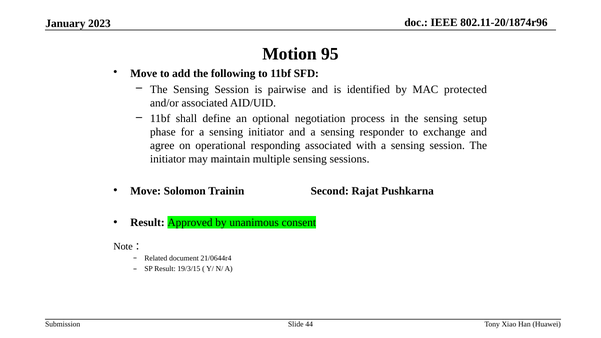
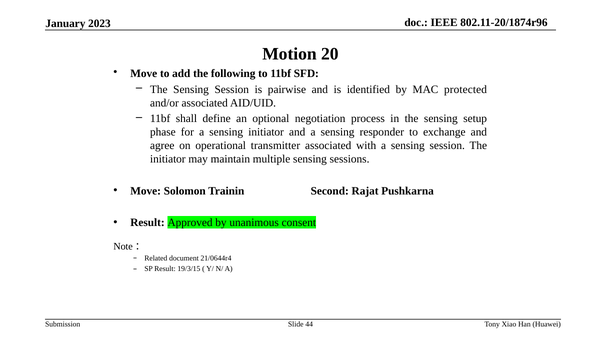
95: 95 -> 20 (330, 54)
responding: responding -> transmitter (275, 146)
